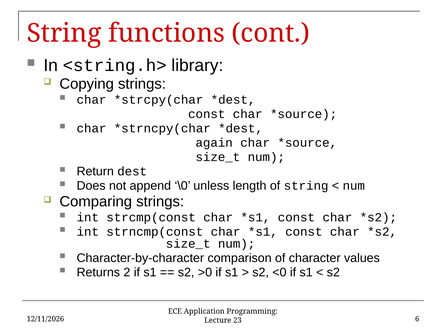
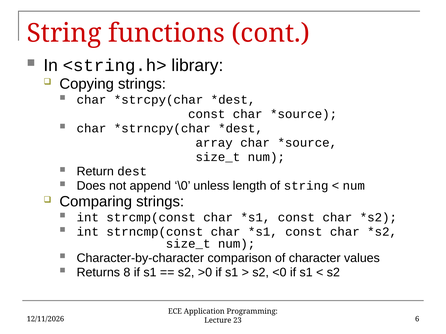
again: again -> array (214, 143)
2: 2 -> 8 (127, 273)
